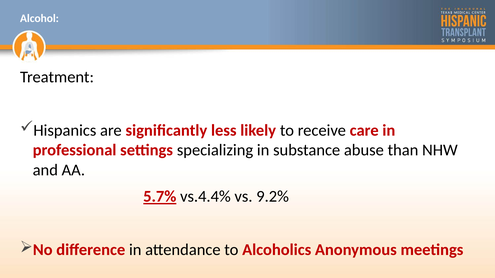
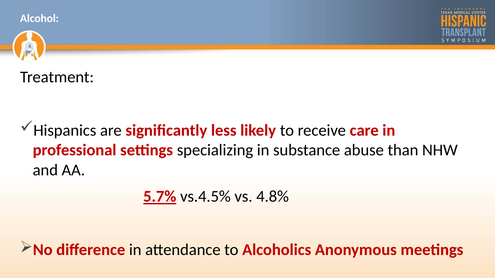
vs.4.4%: vs.4.4% -> vs.4.5% (205, 197)
9.2%: 9.2% -> 4.8% (273, 197)
